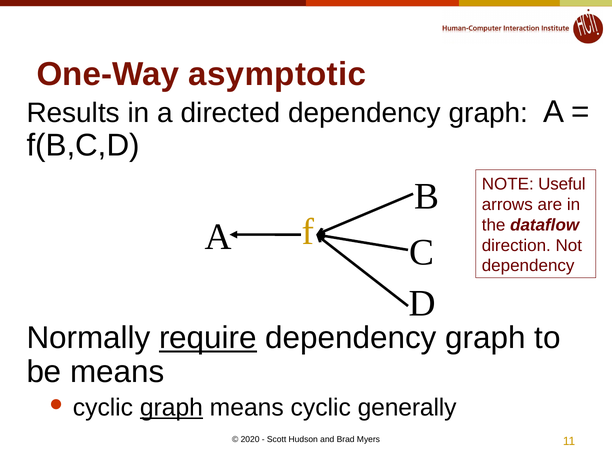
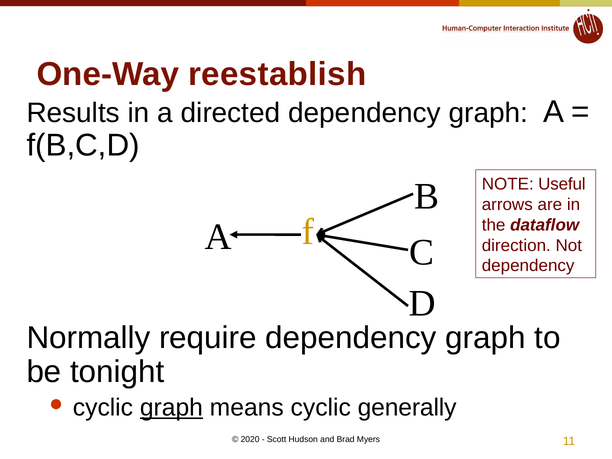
asymptotic: asymptotic -> reestablish (277, 74)
require underline: present -> none (208, 338)
be means: means -> tonight (117, 372)
